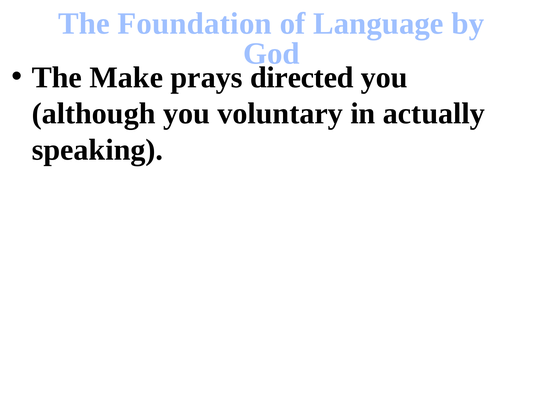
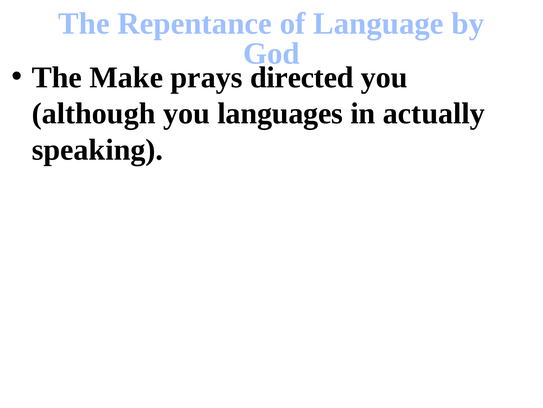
Foundation: Foundation -> Repentance (195, 24)
voluntary: voluntary -> languages (280, 113)
